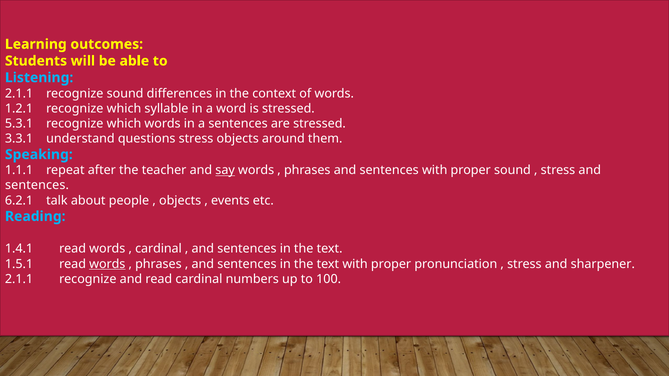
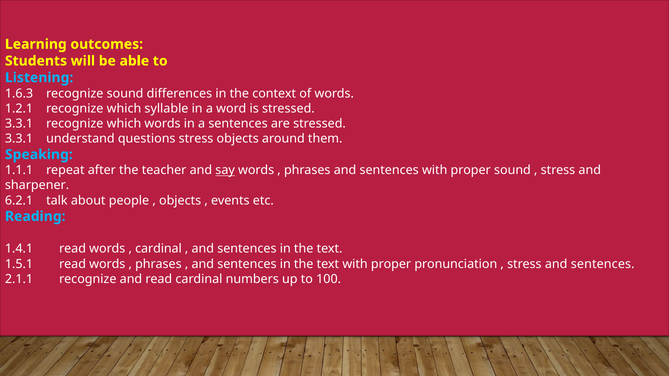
2.1.1: 2.1.1 -> 1.6.3 (19, 93)
5.3.1: 5.3.1 -> 3.3.1 (19, 124)
sentences: sentences -> sharpener (37, 185)
words underline: present -> none (107, 264)
stress and sharpener: sharpener -> sentences (603, 264)
